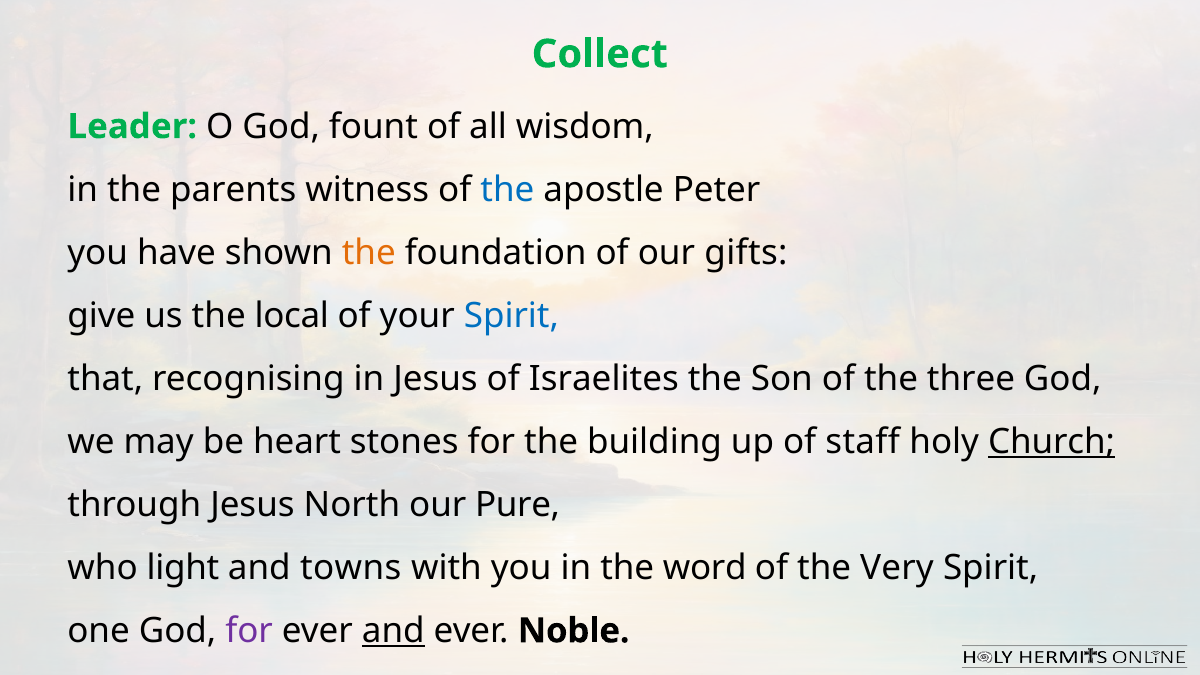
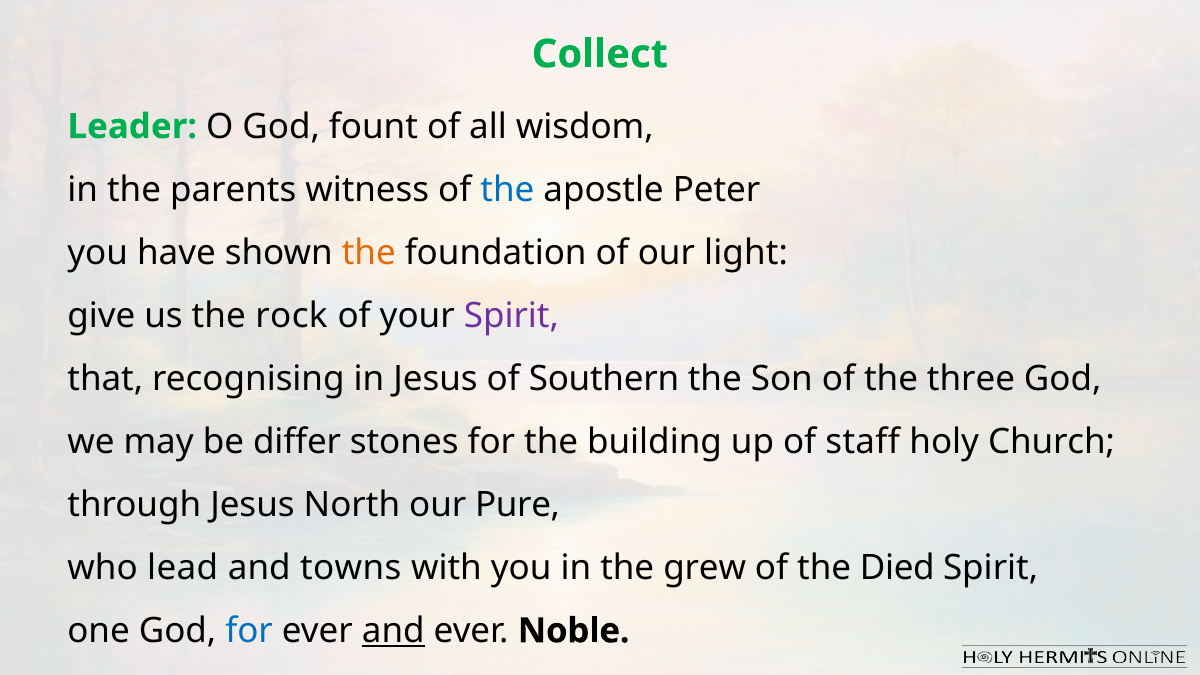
gifts: gifts -> light (746, 253)
local: local -> rock (292, 316)
Spirit colour: blue -> purple (511, 316)
Israelites: Israelites -> Southern (604, 379)
heart: heart -> differ (297, 442)
Church underline: present -> none (1052, 442)
light: light -> lead (183, 568)
word: word -> grew (705, 568)
Very: Very -> Died (897, 568)
for colour: purple -> blue (249, 631)
